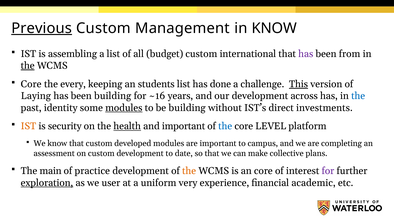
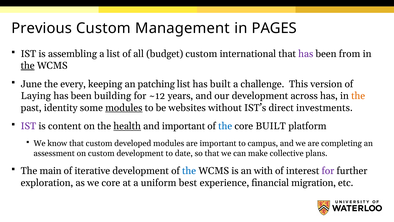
Previous underline: present -> none (42, 28)
in KNOW: KNOW -> PAGES (274, 28)
Core: Core -> June (31, 84)
students: students -> patching (156, 84)
has done: done -> built (220, 84)
This underline: present -> none (299, 84)
~16: ~16 -> ~12 (157, 96)
the colour: blue -> orange (358, 96)
be building: building -> websites (187, 108)
IST colour: orange -> purple (28, 126)
security: security -> content (65, 126)
core LEVEL: LEVEL -> BUILT (271, 126)
practice: practice -> iterative (92, 171)
the colour: orange -> blue (189, 171)
an core: core -> with (263, 171)
exploration underline: present -> none (47, 182)
we user: user -> core (111, 182)
very: very -> best (188, 182)
academic: academic -> migration (314, 182)
